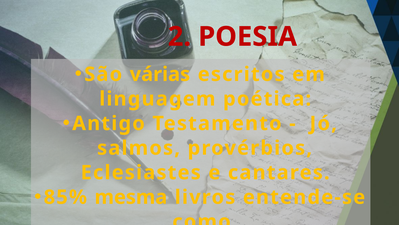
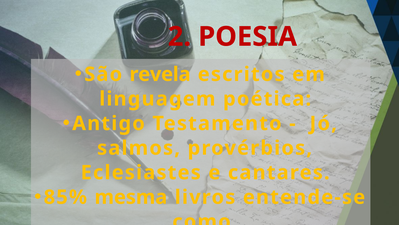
várias: várias -> revela (160, 74)
